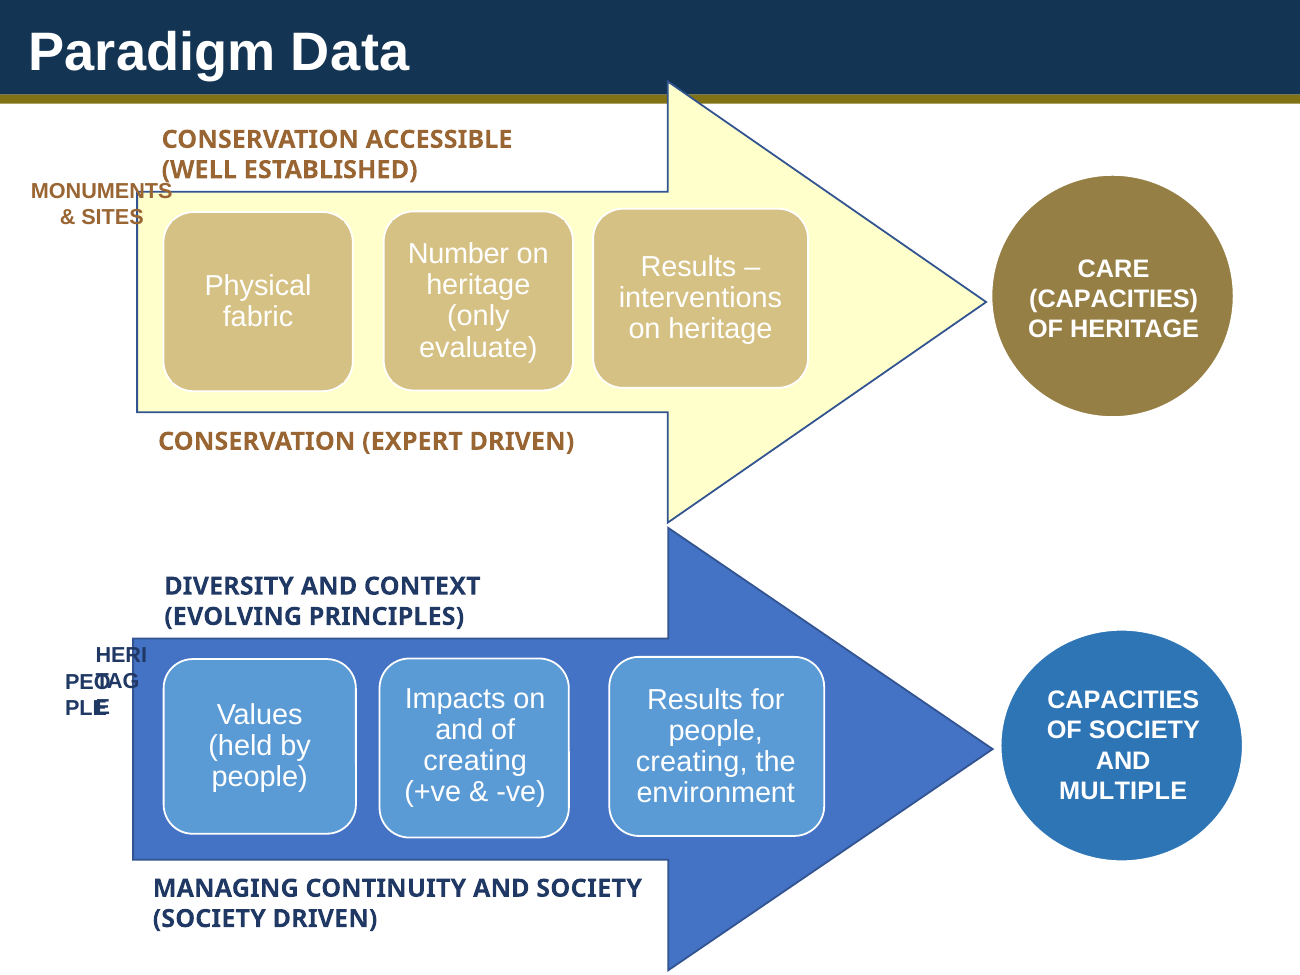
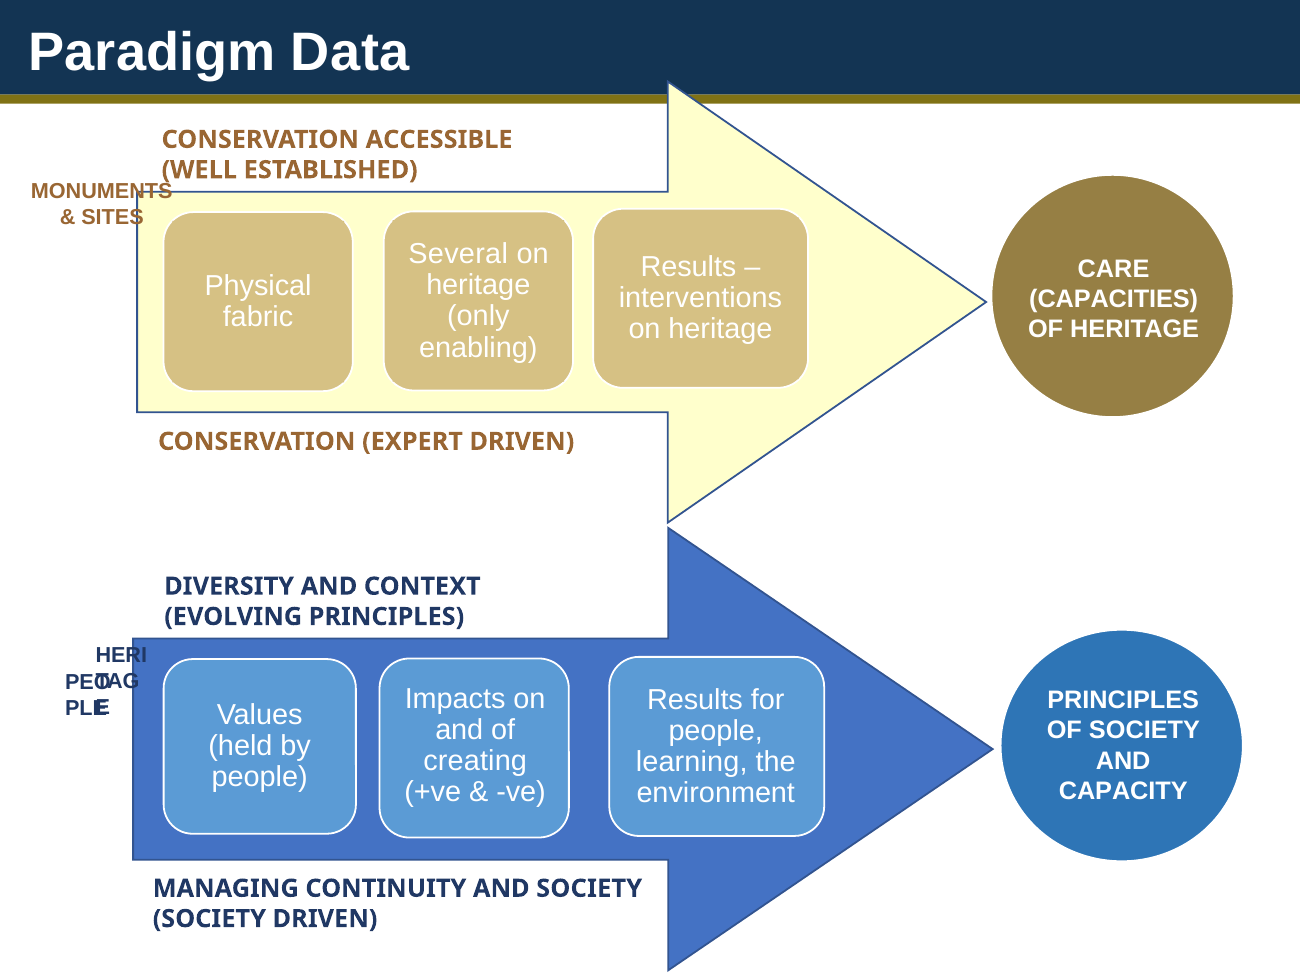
Number: Number -> Several (458, 254)
evaluate: evaluate -> enabling (478, 348)
CAPACITIES: CAPACITIES -> PRINCIPLES (1123, 700)
creating: creating -> learning (692, 762)
MULTIPLE: MULTIPLE -> CAPACITY (1123, 791)
